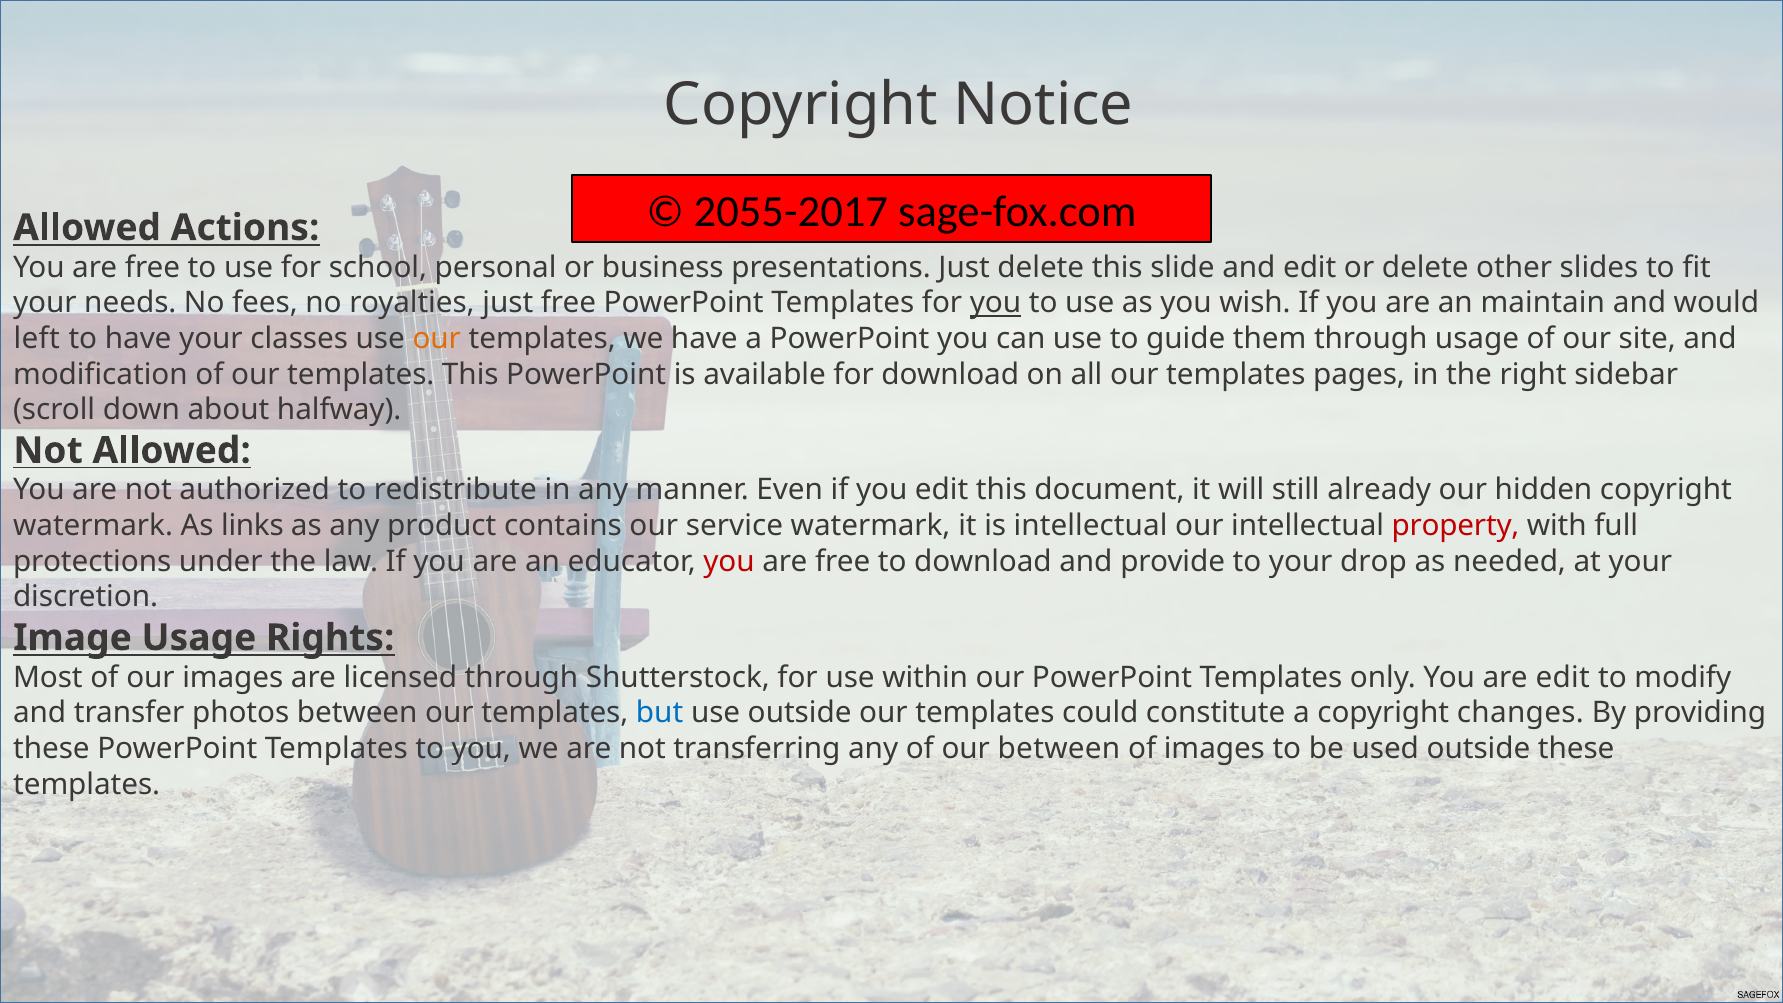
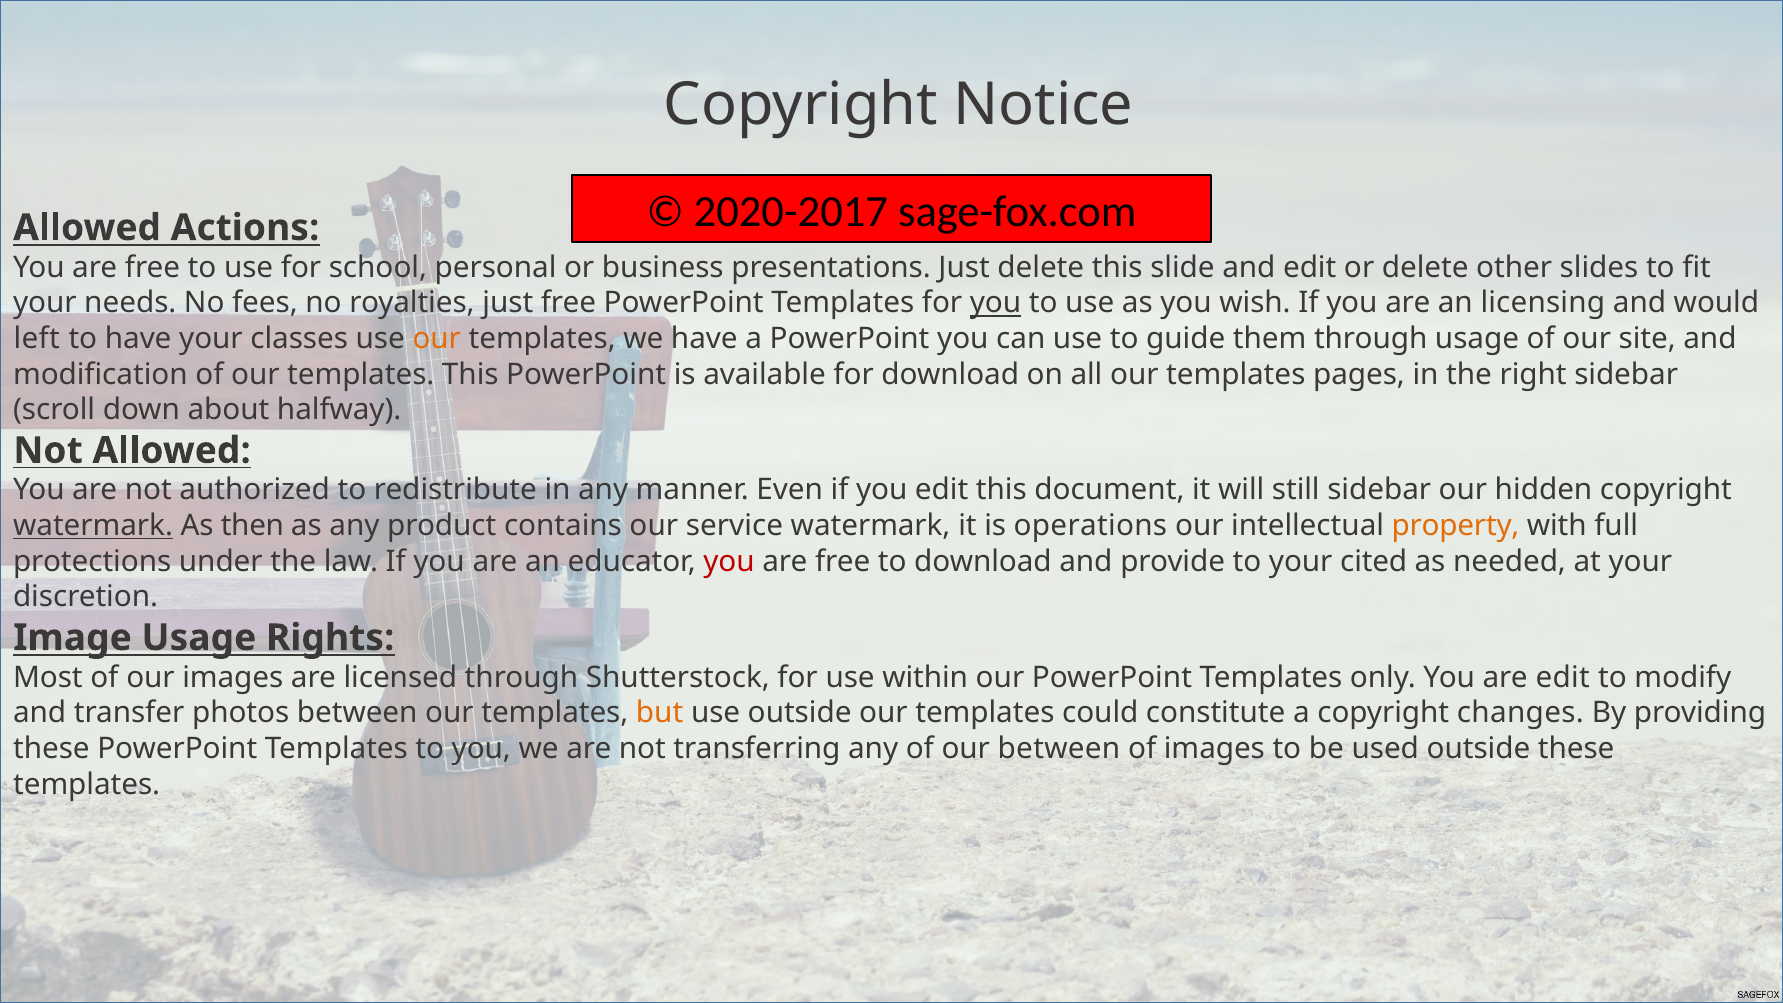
2055-2017: 2055-2017 -> 2020-2017 (791, 212)
maintain: maintain -> licensing (1543, 303)
still already: already -> sidebar (1379, 490)
watermark underline: none -> present (93, 526)
links: links -> then (252, 526)
is intellectual: intellectual -> operations (1090, 526)
property colour: red -> orange (1456, 526)
drop: drop -> cited (1374, 561)
but colour: blue -> orange (660, 713)
